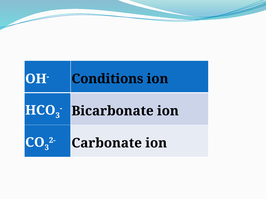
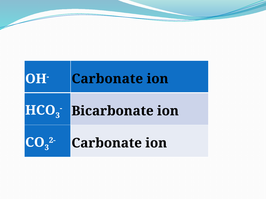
OH- Conditions: Conditions -> Carbonate (107, 79)
